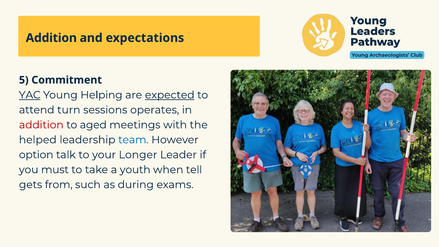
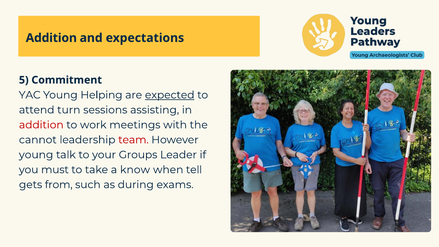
YAC underline: present -> none (30, 95)
operates: operates -> assisting (155, 110)
aged: aged -> work (93, 125)
helped: helped -> cannot (38, 140)
team colour: blue -> red (133, 140)
option: option -> young (36, 155)
Longer: Longer -> Groups (138, 155)
youth: youth -> know (135, 170)
